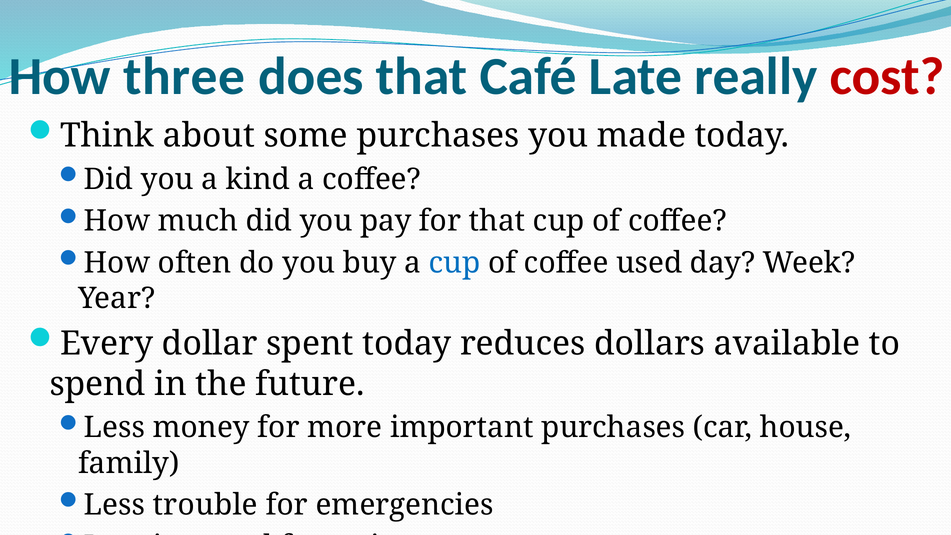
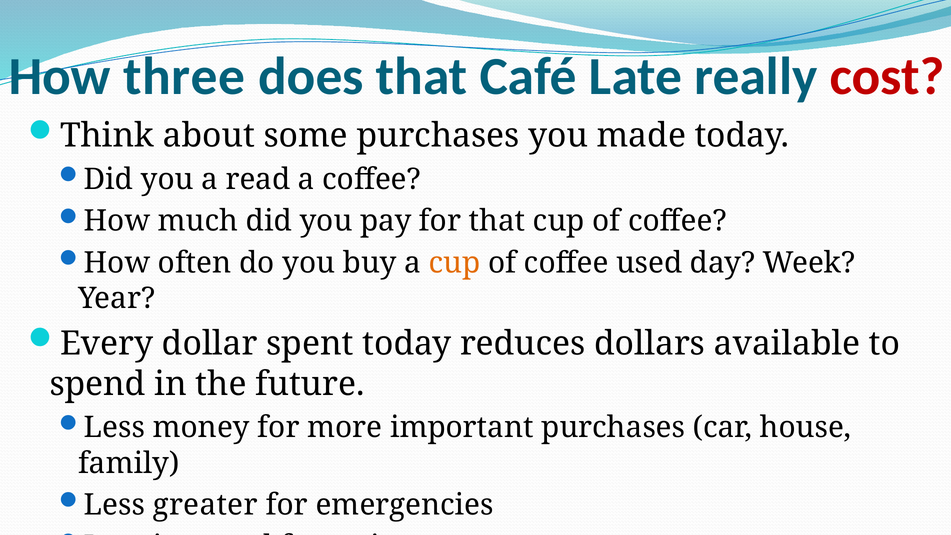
kind: kind -> read (258, 180)
cup colour: blue -> orange (455, 263)
trouble: trouble -> greater (205, 505)
